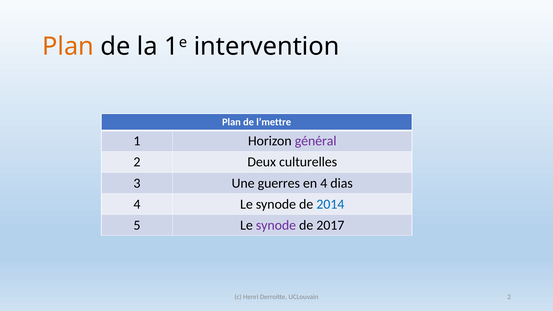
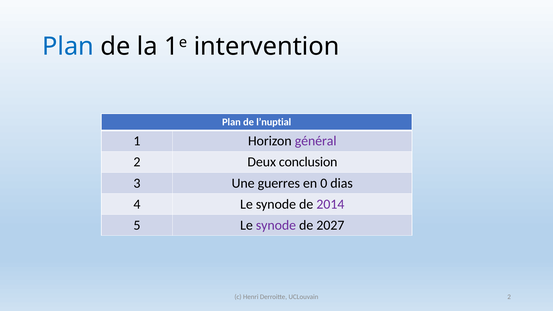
Plan colour: orange -> blue (68, 46)
l’mettre: l’mettre -> l’nuptial (274, 122)
culturelles: culturelles -> conclusion (308, 162)
en 4: 4 -> 0 (324, 183)
2014 colour: blue -> purple (330, 204)
2017: 2017 -> 2027 (330, 225)
